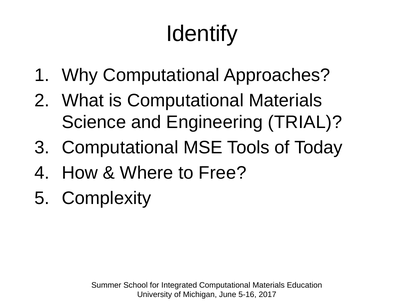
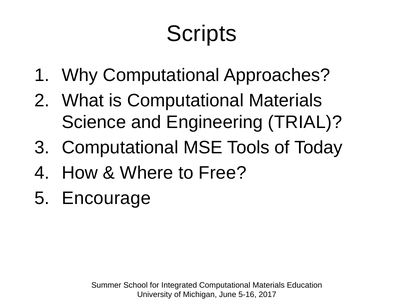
Identify: Identify -> Scripts (202, 34)
Complexity: Complexity -> Encourage (106, 198)
